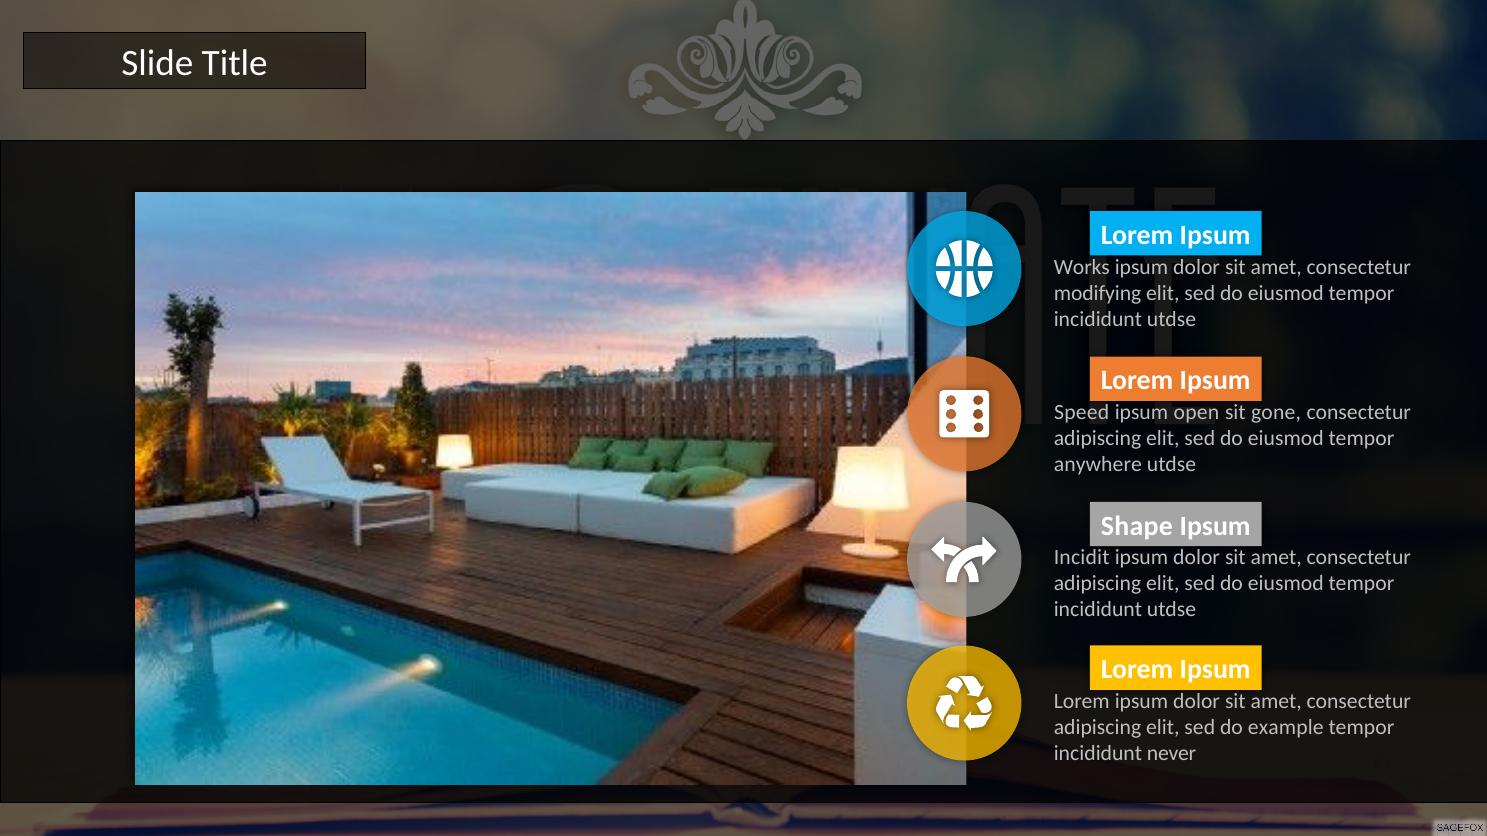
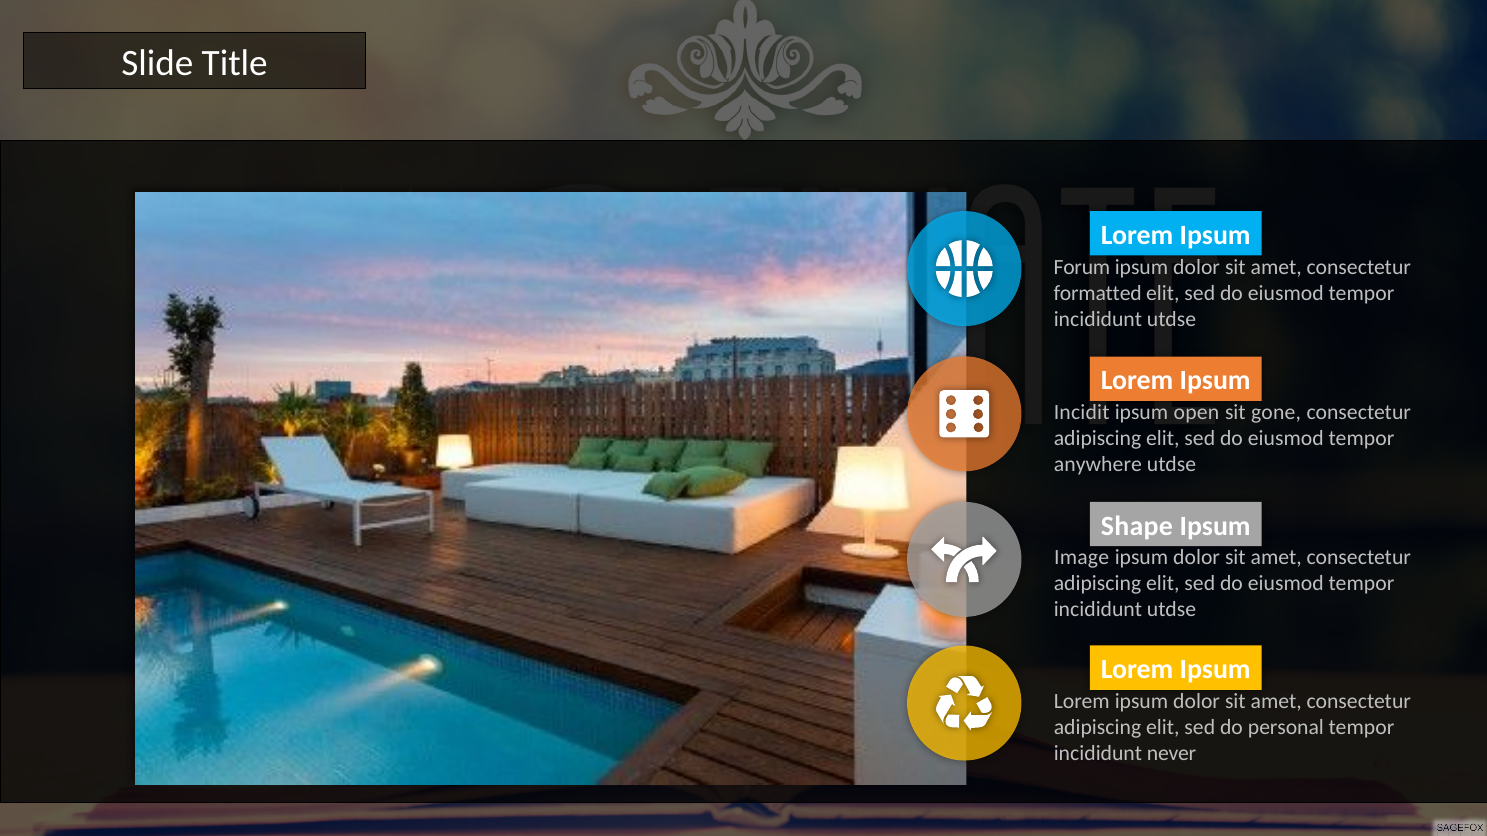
Works: Works -> Forum (1082, 267)
modifying: modifying -> formatted (1098, 293)
Speed: Speed -> Incidit (1082, 413)
Incidit: Incidit -> Image (1082, 558)
example: example -> personal (1286, 728)
